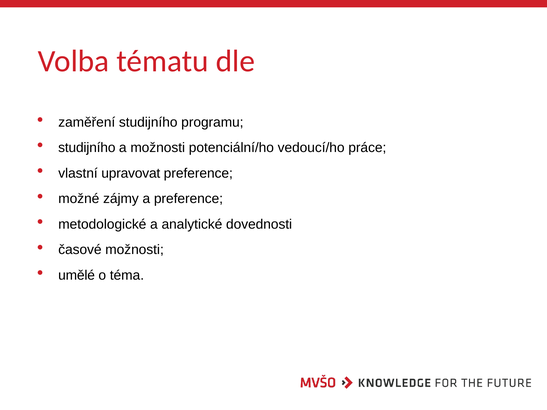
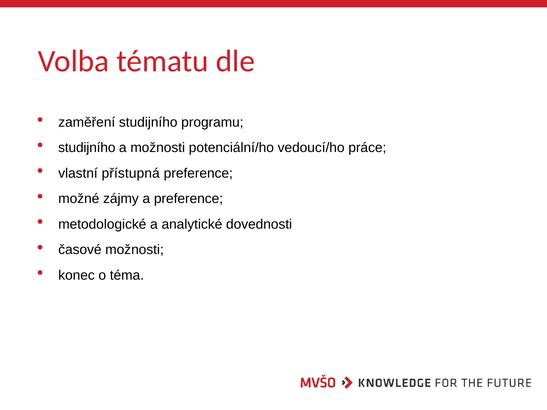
upravovat: upravovat -> přístupná (131, 173)
umělé: umělé -> konec (77, 275)
